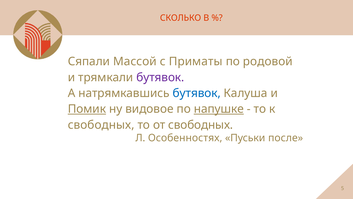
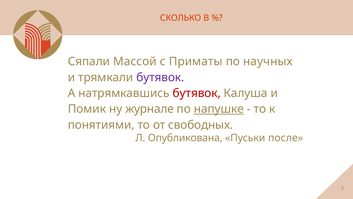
родовой: родовой -> научных (268, 61)
бутявок colour: blue -> red (197, 93)
Помик underline: present -> none (87, 109)
видовое: видовое -> журнале (150, 109)
свободных: свободных -> понятиями (101, 125)
Особенностях: Особенностях -> Опубликована (185, 138)
